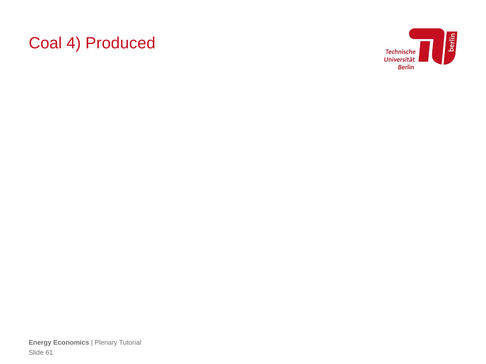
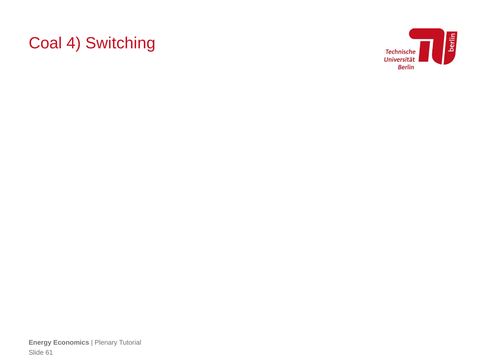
Produced: Produced -> Switching (120, 43)
